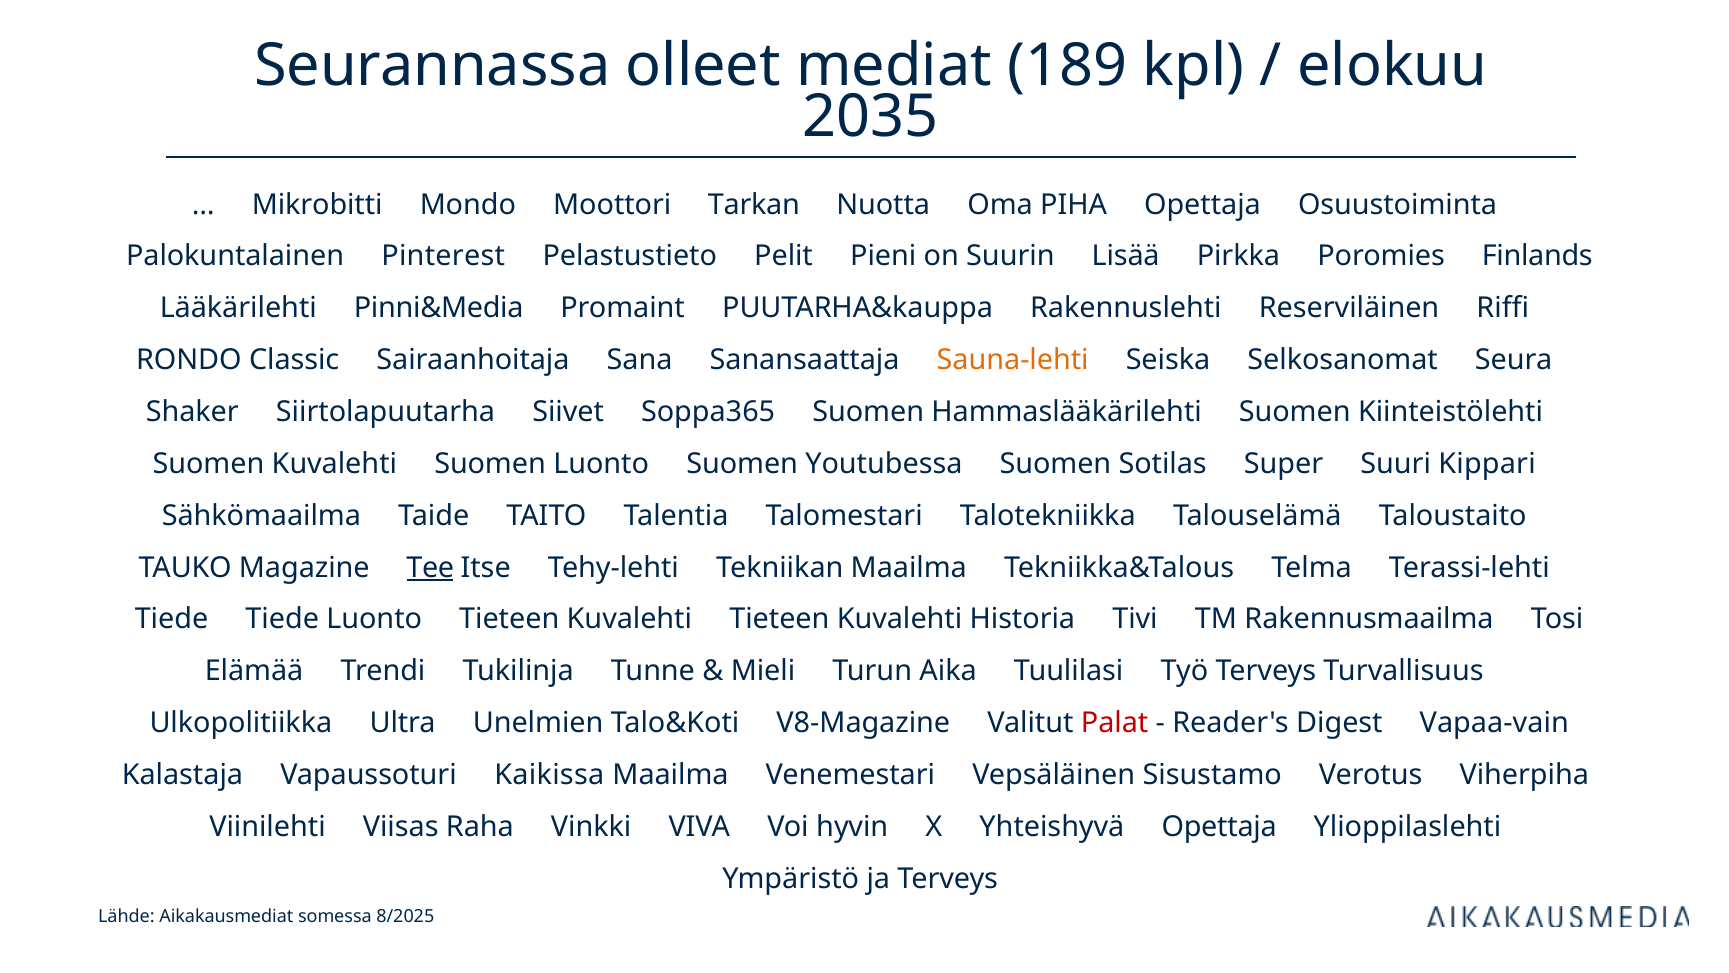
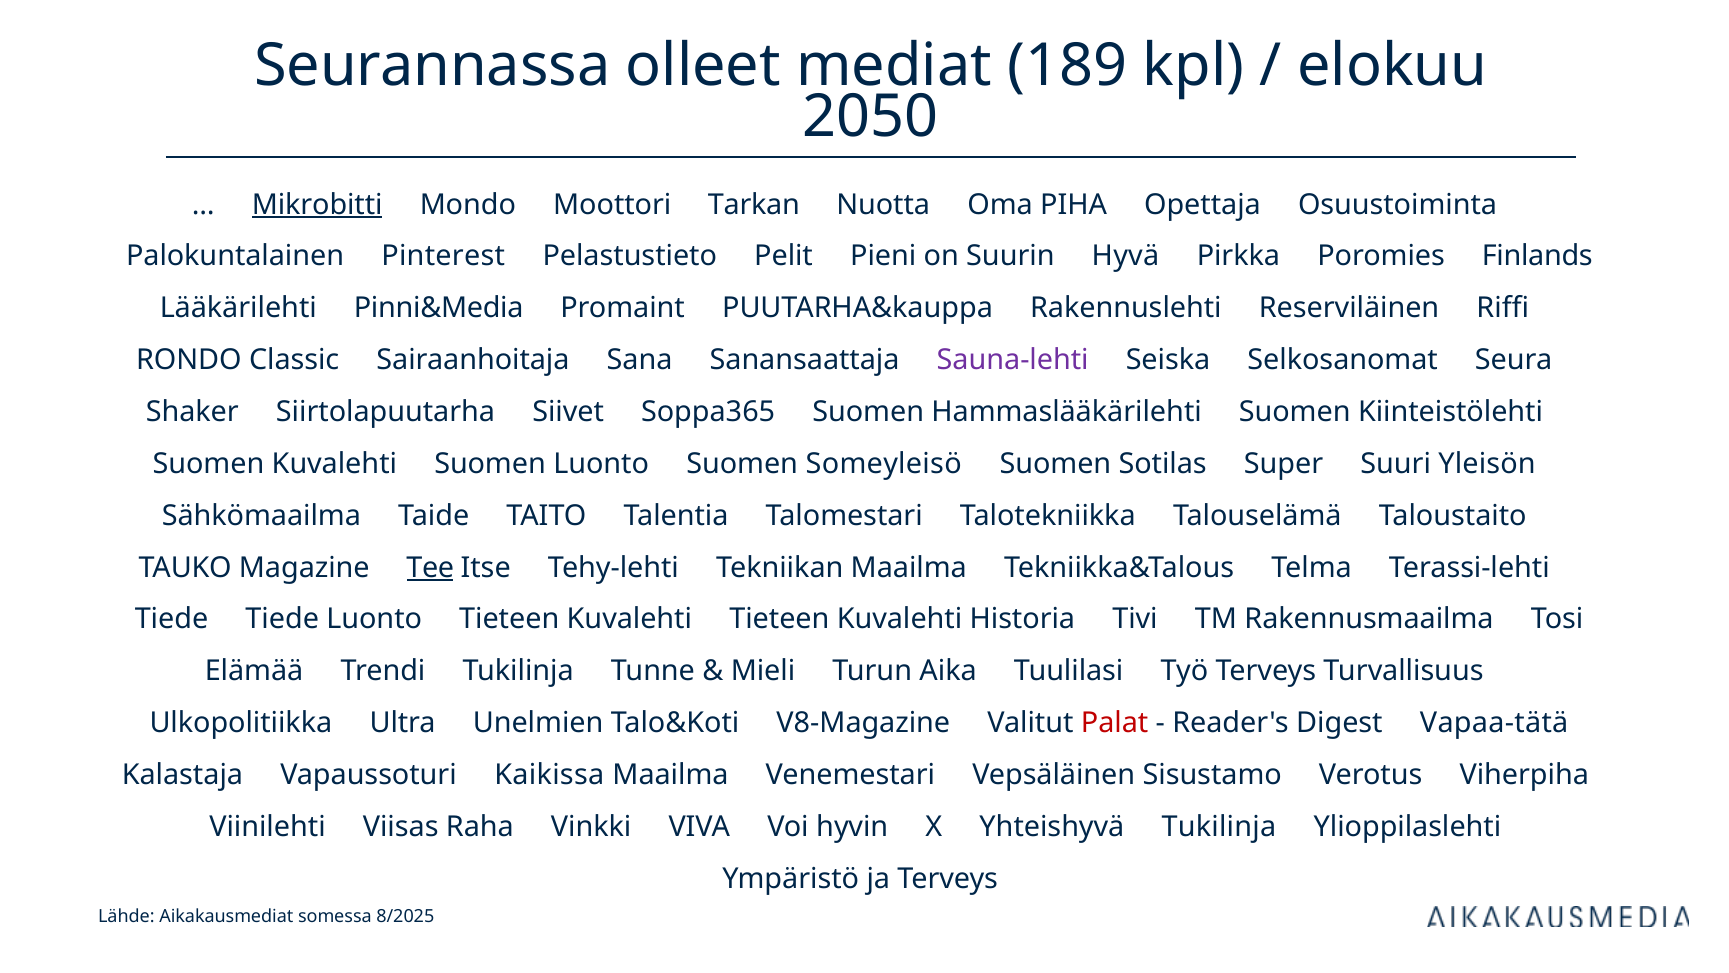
2035: 2035 -> 2050 (871, 117)
Mikrobitti underline: none -> present (317, 205)
Lisää: Lisää -> Hyvä (1125, 256)
Sauna-lehti colour: orange -> purple (1013, 360)
Youtubessa: Youtubessa -> Someyleisö (884, 464)
Kippari: Kippari -> Yleisön (1487, 464)
Vapaa-vain: Vapaa-vain -> Vapaa-tätä (1494, 723)
Yhteishyvä Opettaja: Opettaja -> Tukilinja (1219, 826)
